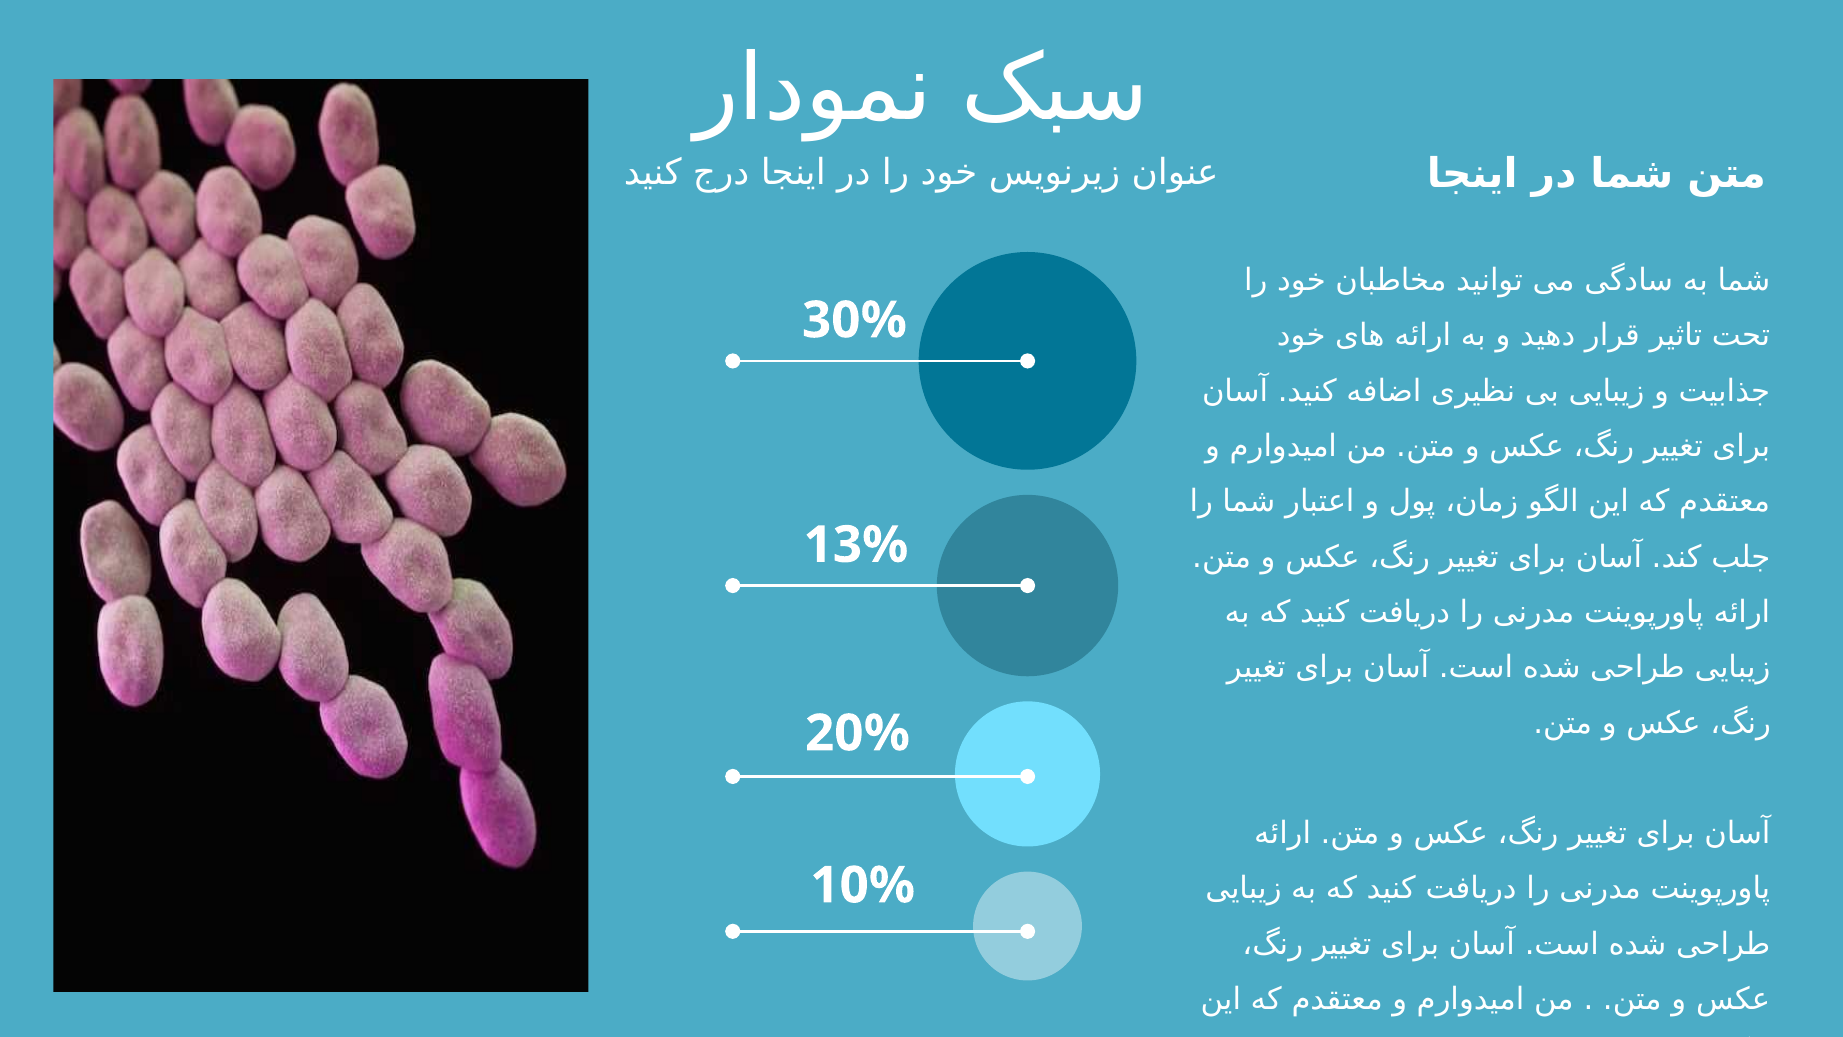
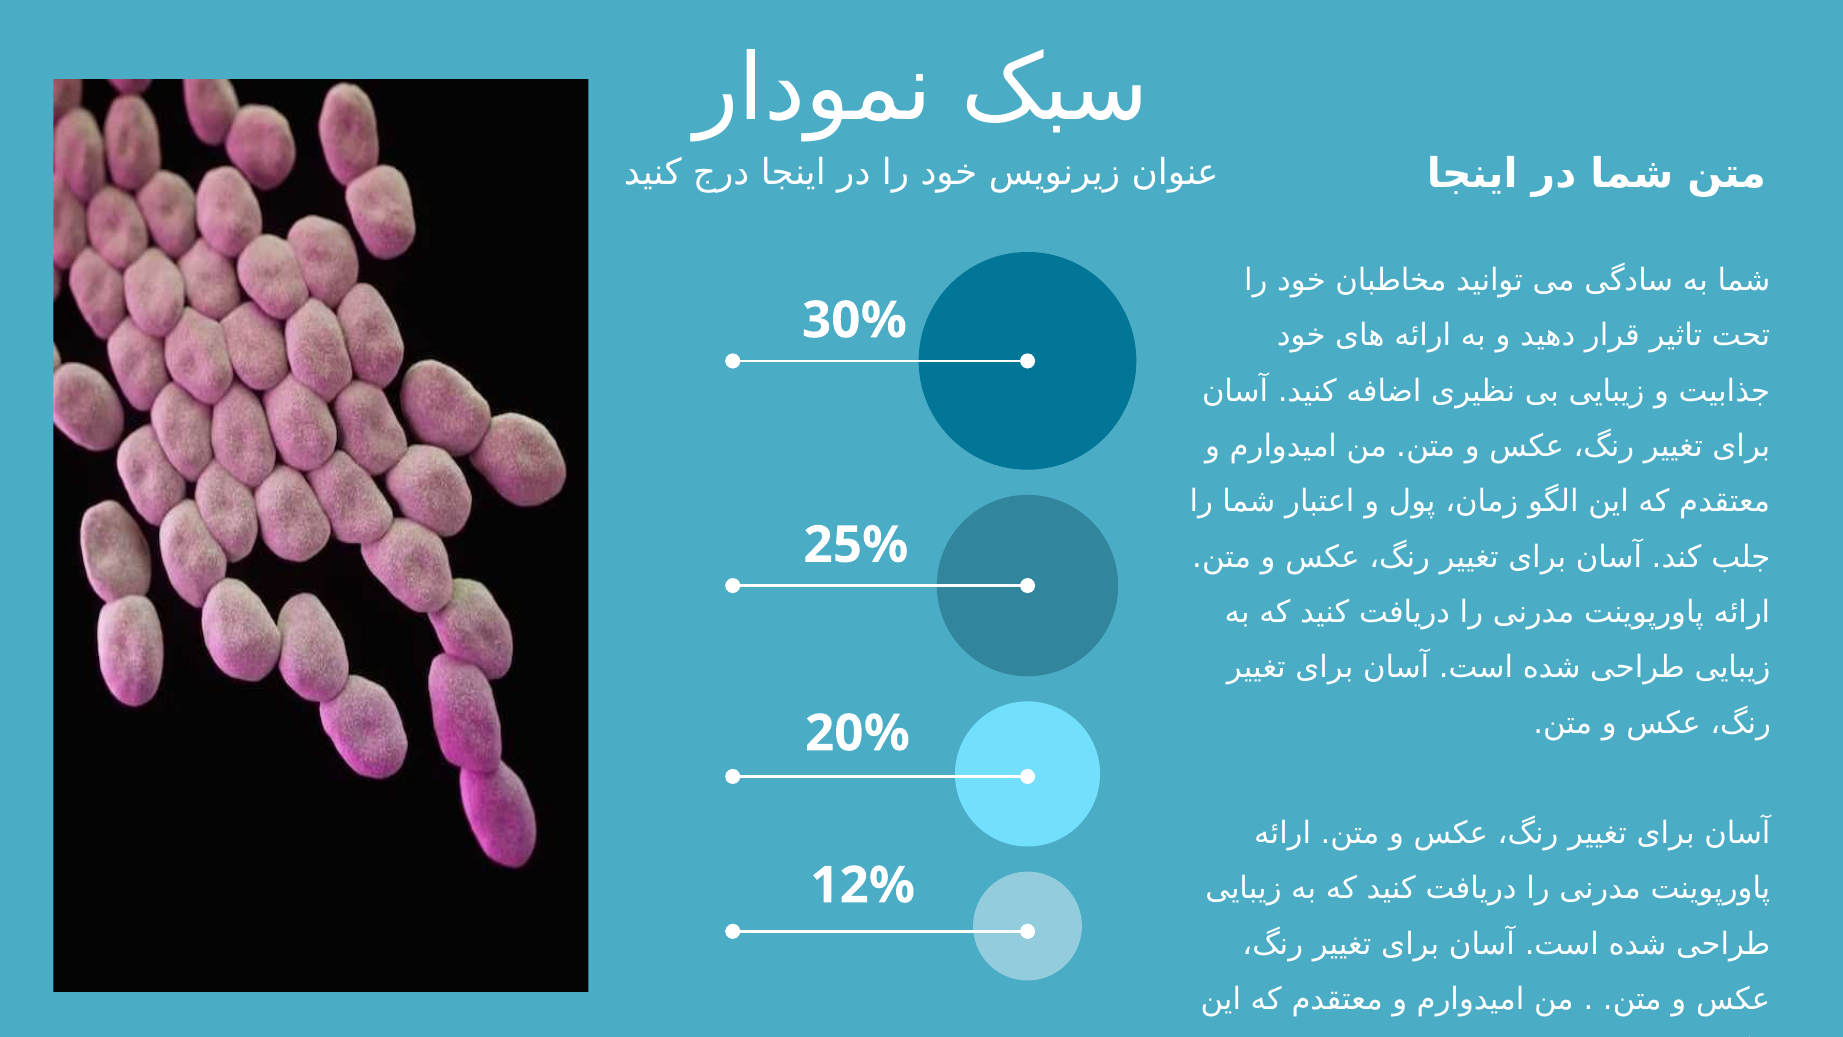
13%: 13% -> 25% (856, 545)
10%: 10% -> 12% (863, 885)
